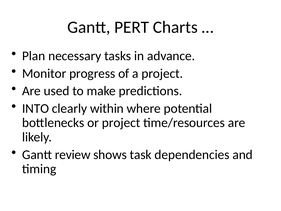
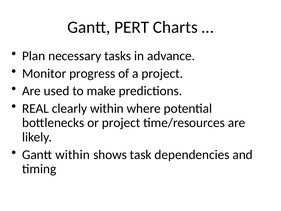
INTO: INTO -> REAL (36, 108)
Gantt review: review -> within (73, 154)
